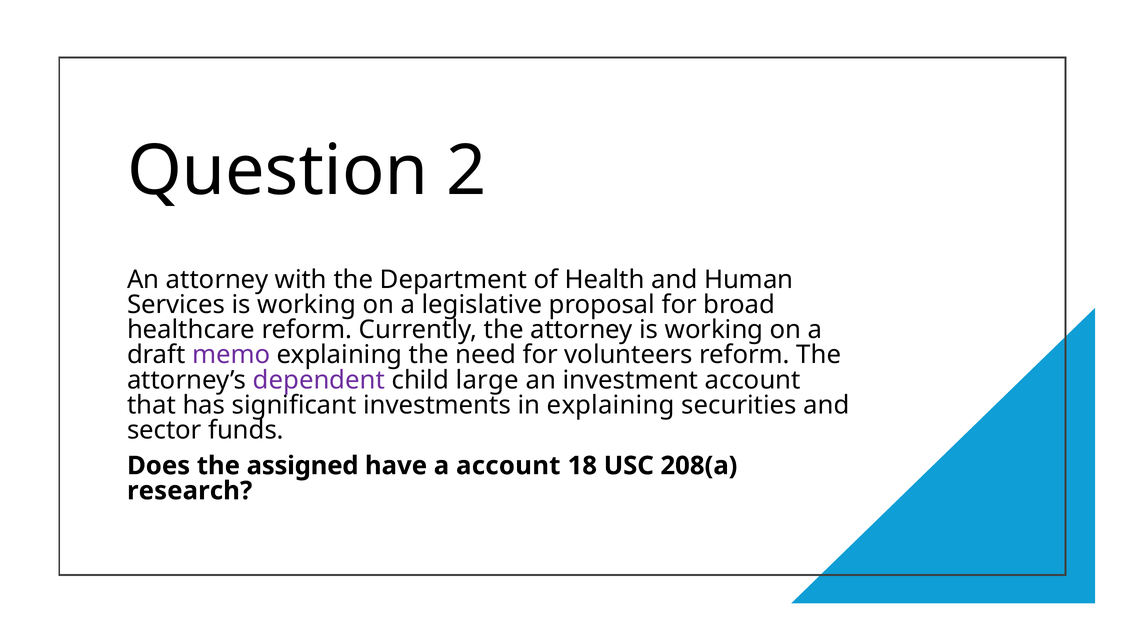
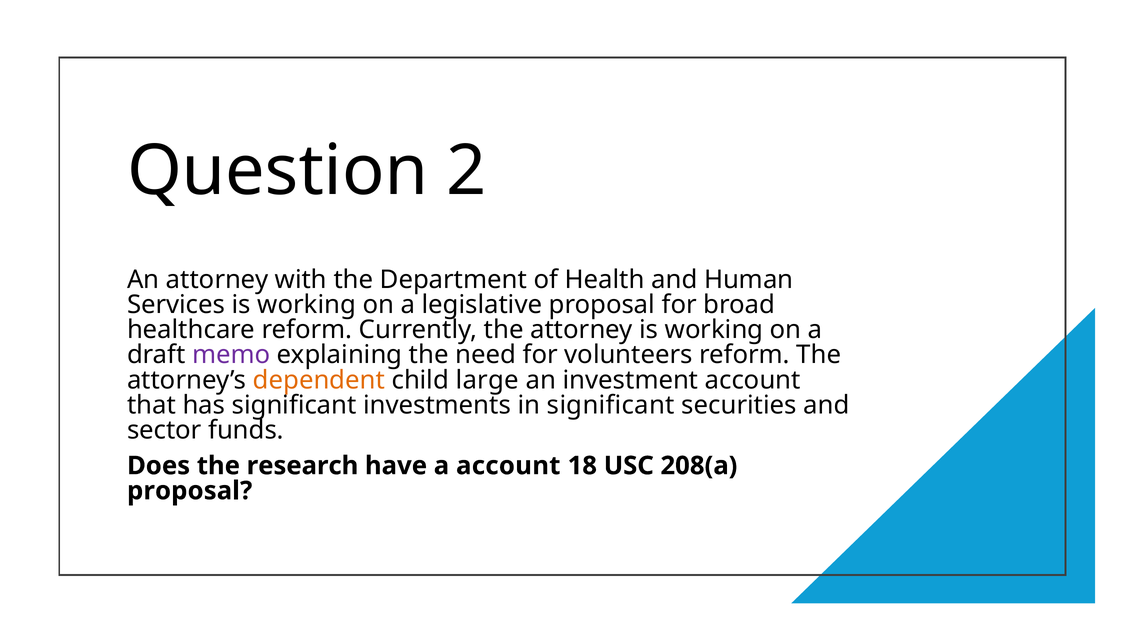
dependent colour: purple -> orange (319, 380)
in explaining: explaining -> significant (611, 405)
assigned: assigned -> research (303, 466)
research: research -> proposal (190, 491)
